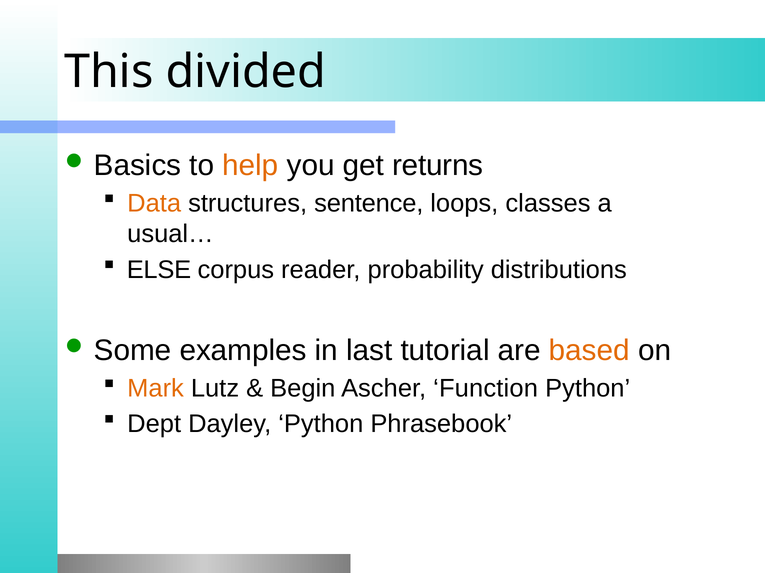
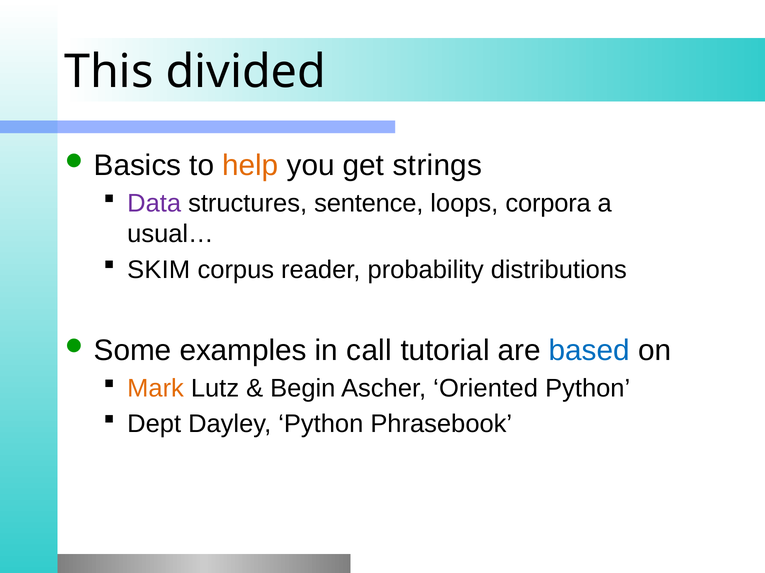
returns: returns -> strings (438, 166)
Data colour: orange -> purple (154, 204)
classes: classes -> corpora (548, 204)
ELSE: ELSE -> SKIM (159, 270)
last: last -> call (369, 351)
based colour: orange -> blue (589, 351)
Function: Function -> Oriented (486, 389)
